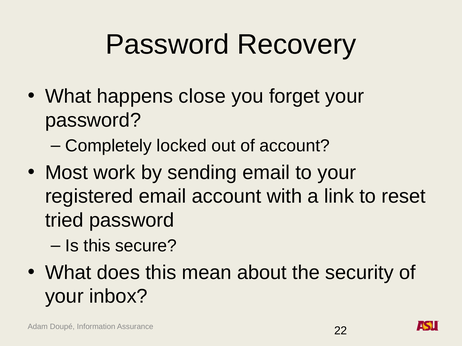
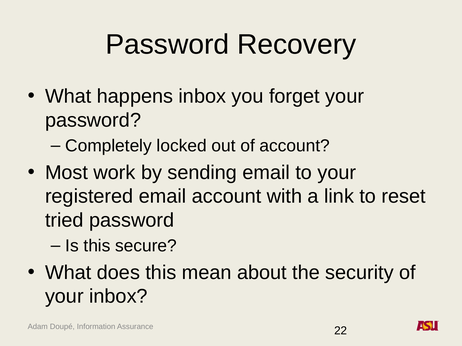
happens close: close -> inbox (202, 96)
